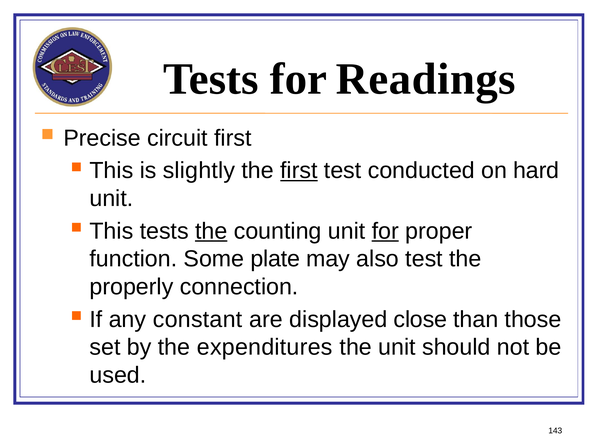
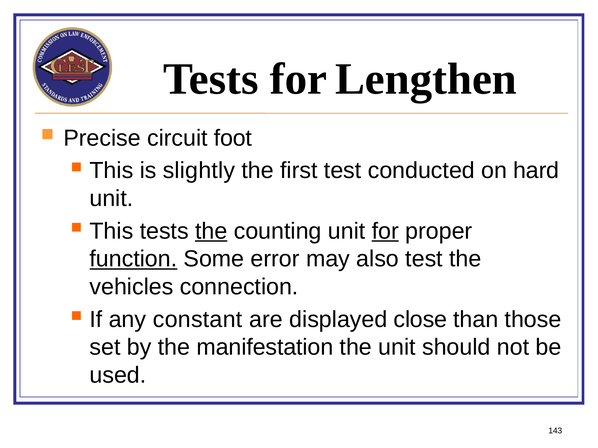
Readings: Readings -> Lengthen (426, 79)
circuit first: first -> foot (233, 138)
first underline: present -> none (299, 171)
function underline: none -> present (133, 259)
plate: plate -> error (275, 259)
properly: properly -> vehicles (131, 287)
expenditures: expenditures -> manifestation (265, 348)
